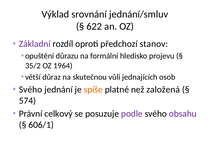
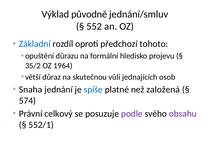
srovnání: srovnání -> původně (89, 14)
622: 622 -> 552 (94, 26)
Základní colour: purple -> blue (35, 44)
stanov: stanov -> tohoto (154, 44)
Svého: Svého -> Snaha (31, 90)
spíše colour: orange -> blue (93, 90)
606/1: 606/1 -> 552/1 (41, 125)
